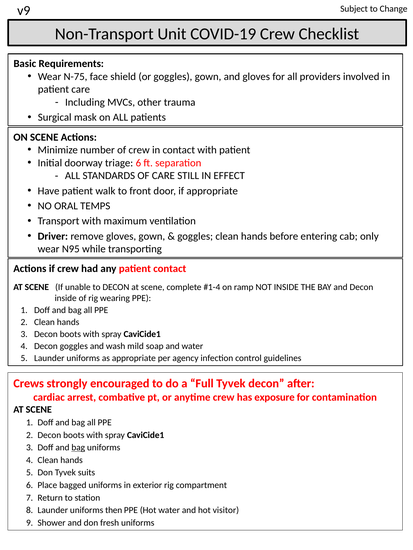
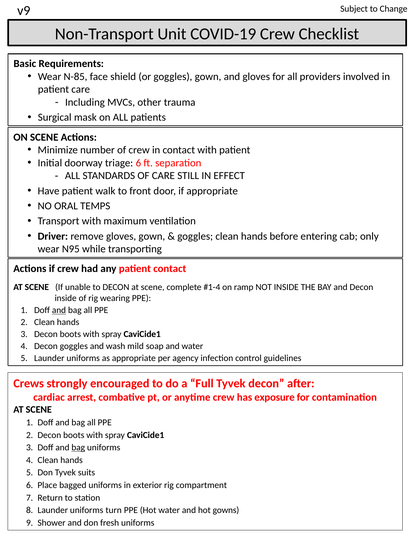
N-75: N-75 -> N-85 (76, 77)
and underline: none -> present (59, 311)
then: then -> turn (114, 511)
visitor: visitor -> gowns (226, 511)
